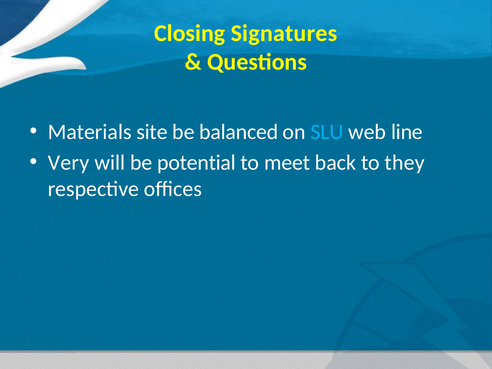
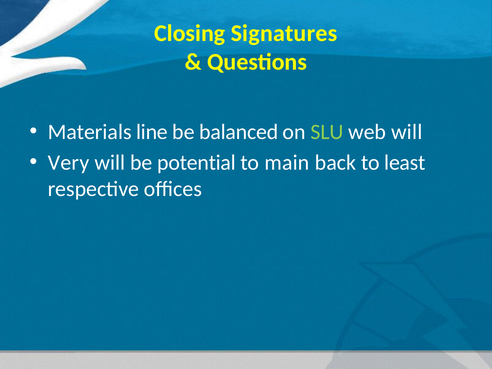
site: site -> line (152, 132)
SLU colour: light blue -> light green (327, 132)
web line: line -> will (407, 132)
meet: meet -> main (287, 163)
they: they -> least (405, 163)
